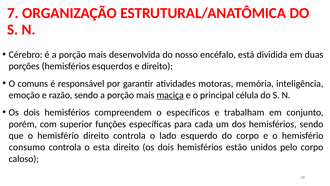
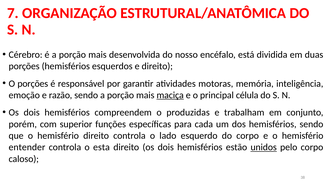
O comuns: comuns -> porções (33, 83)
específicos: específicos -> produzidas (188, 112)
consumo: consumo -> entender (27, 147)
unidos underline: none -> present (264, 147)
